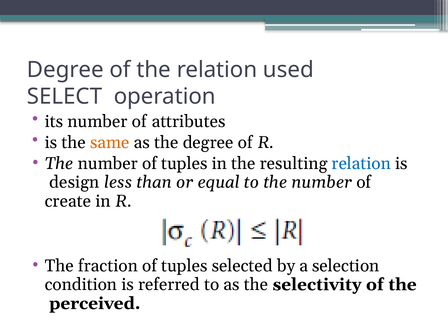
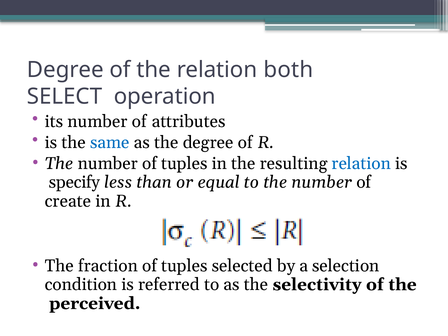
used: used -> both (288, 70)
same colour: orange -> blue (110, 142)
design: design -> specify (74, 182)
